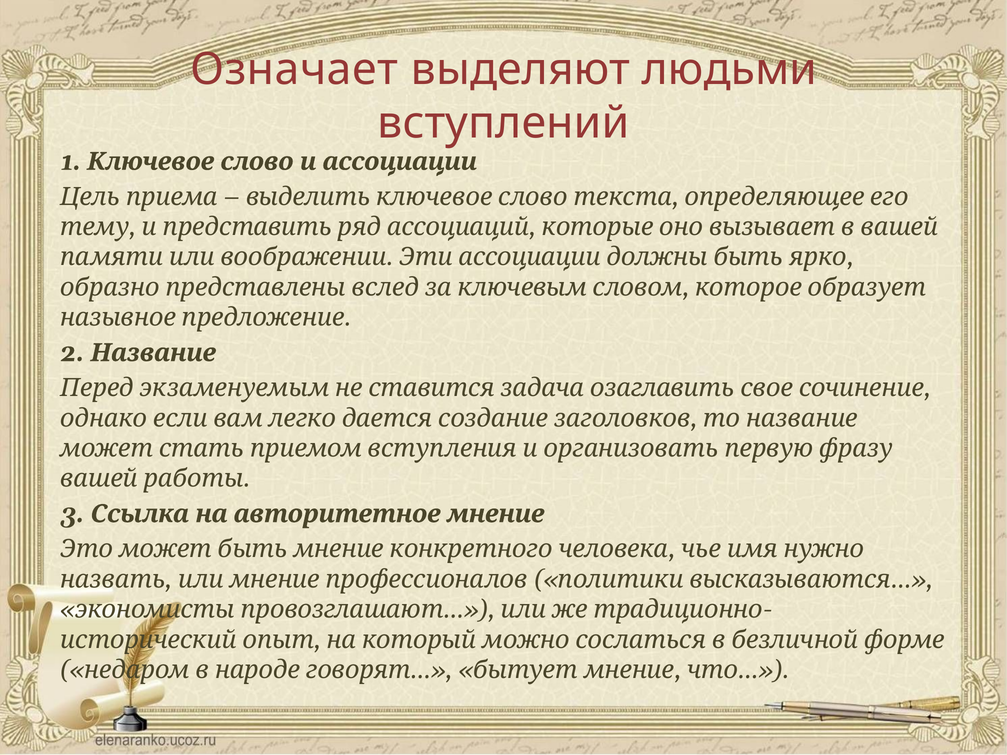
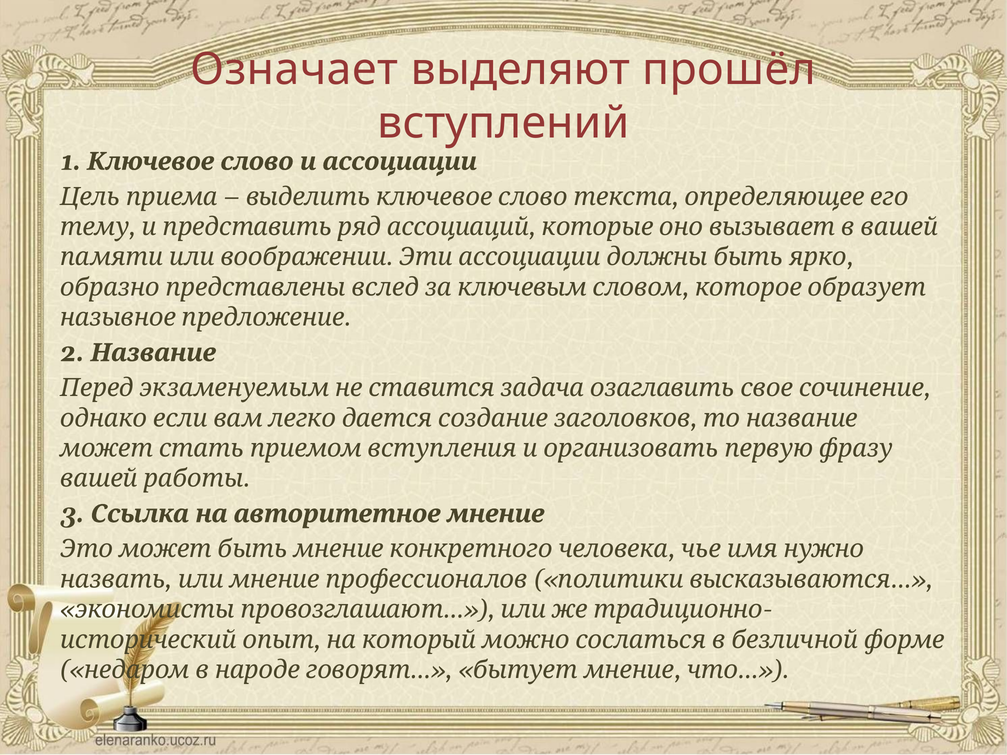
людьми: людьми -> прошёл (729, 69)
